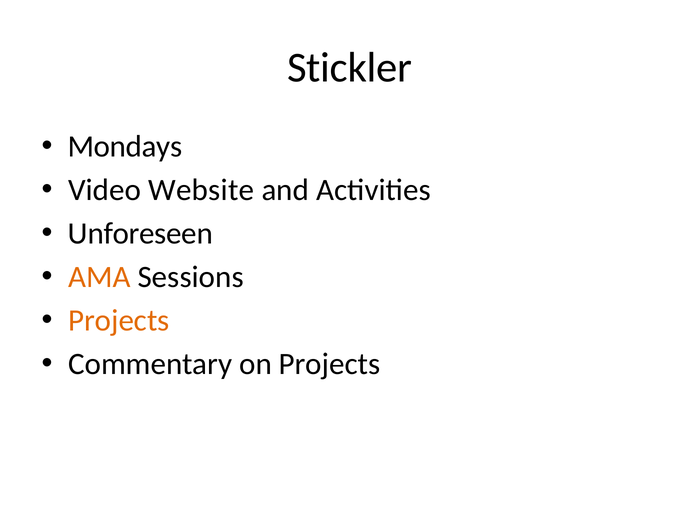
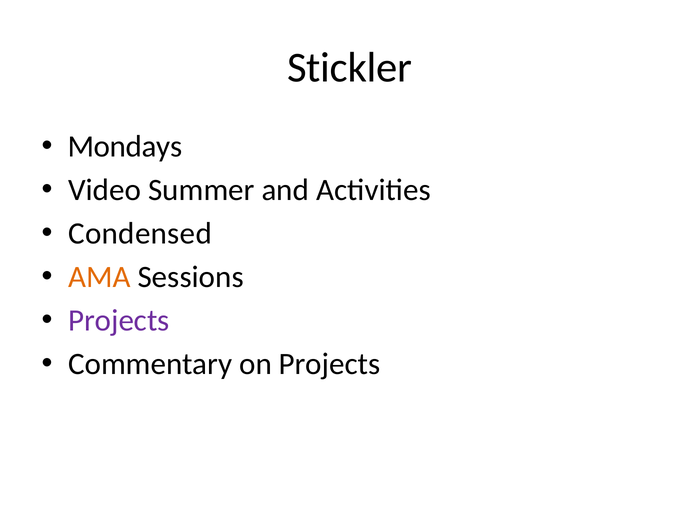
Website: Website -> Summer (201, 190)
Unforeseen: Unforeseen -> Condensed (140, 234)
Projects colour: orange -> purple (119, 321)
